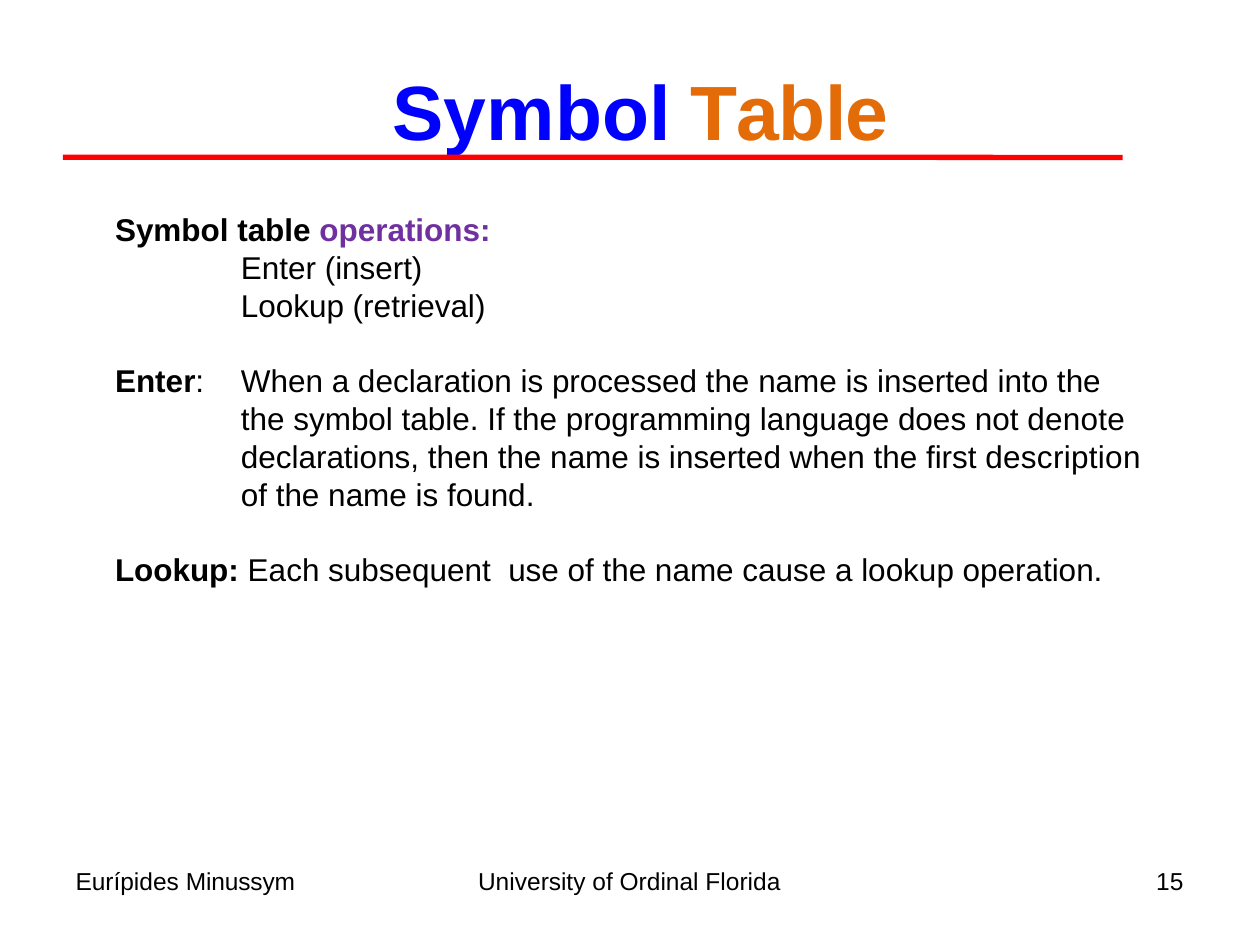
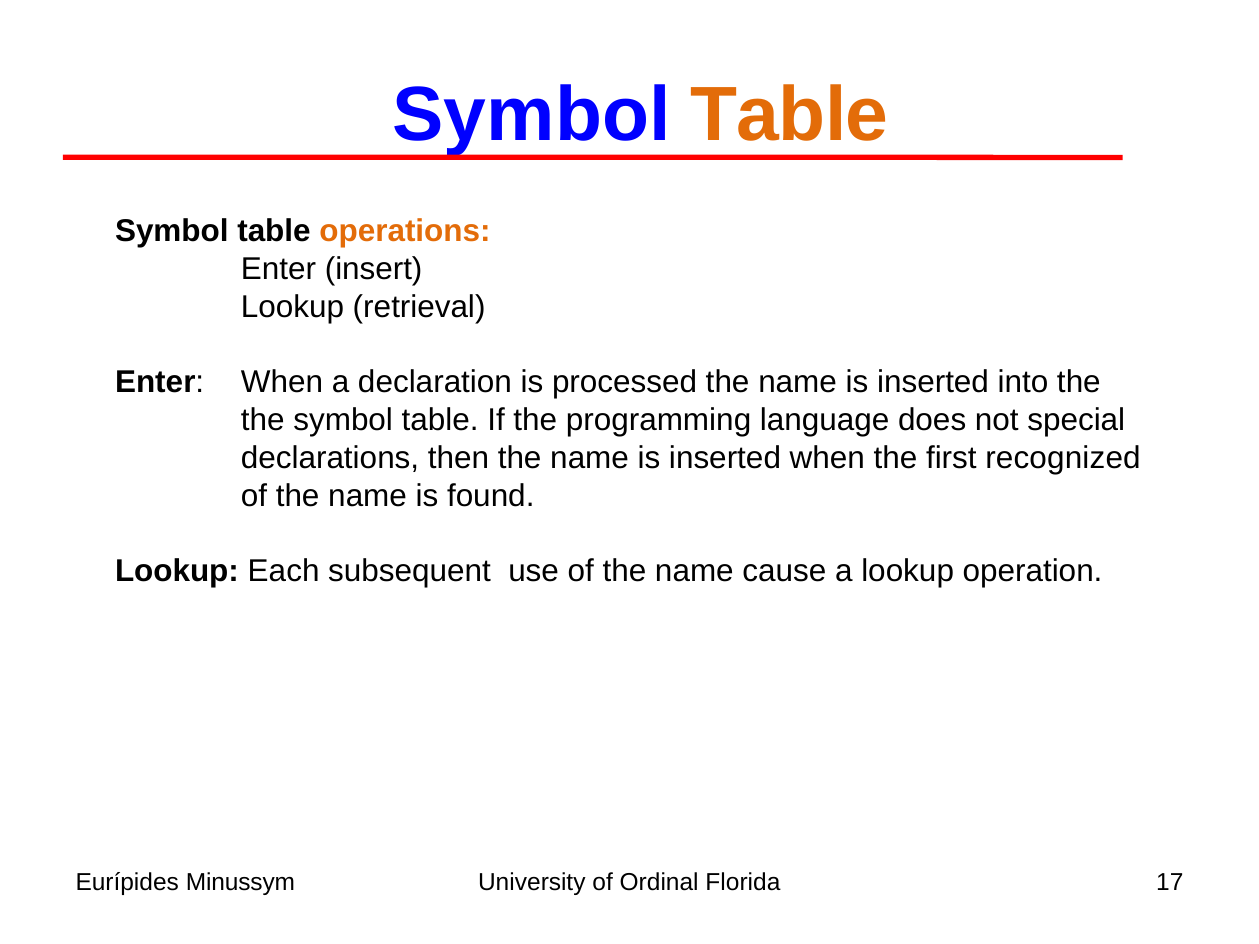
operations colour: purple -> orange (405, 232)
denote: denote -> special (1076, 420)
description: description -> recognized (1063, 458)
15: 15 -> 17 (1170, 883)
